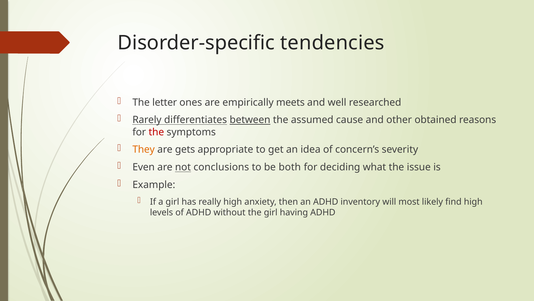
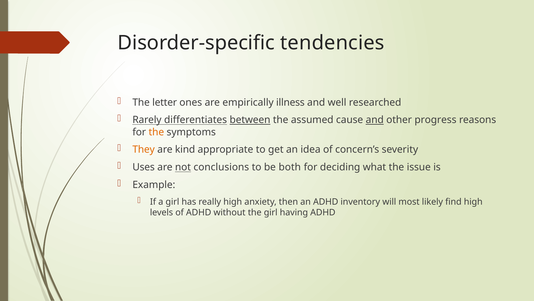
meets: meets -> illness (290, 102)
and underline: none -> present (375, 120)
obtained: obtained -> progress (436, 120)
the colour: red -> orange (156, 132)
gets: gets -> kind (185, 149)
Even: Even -> Uses (144, 167)
